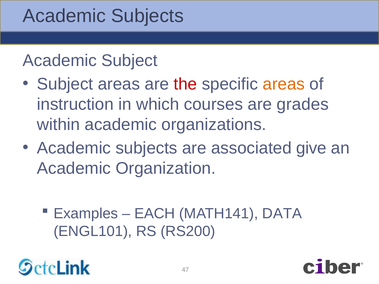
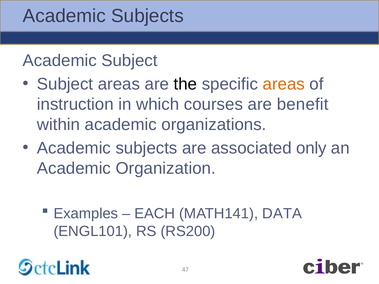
the colour: red -> black (185, 84)
grades: grades -> benefit (303, 104)
give: give -> only (311, 148)
